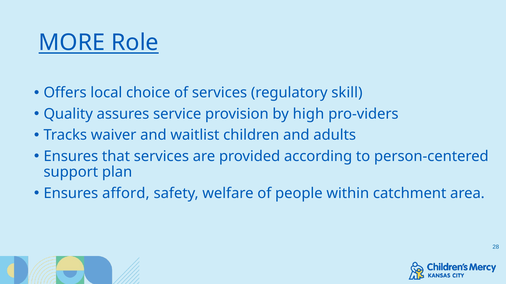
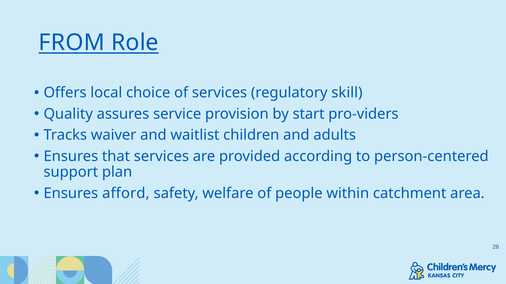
MORE: MORE -> FROM (72, 43)
high: high -> start (309, 114)
